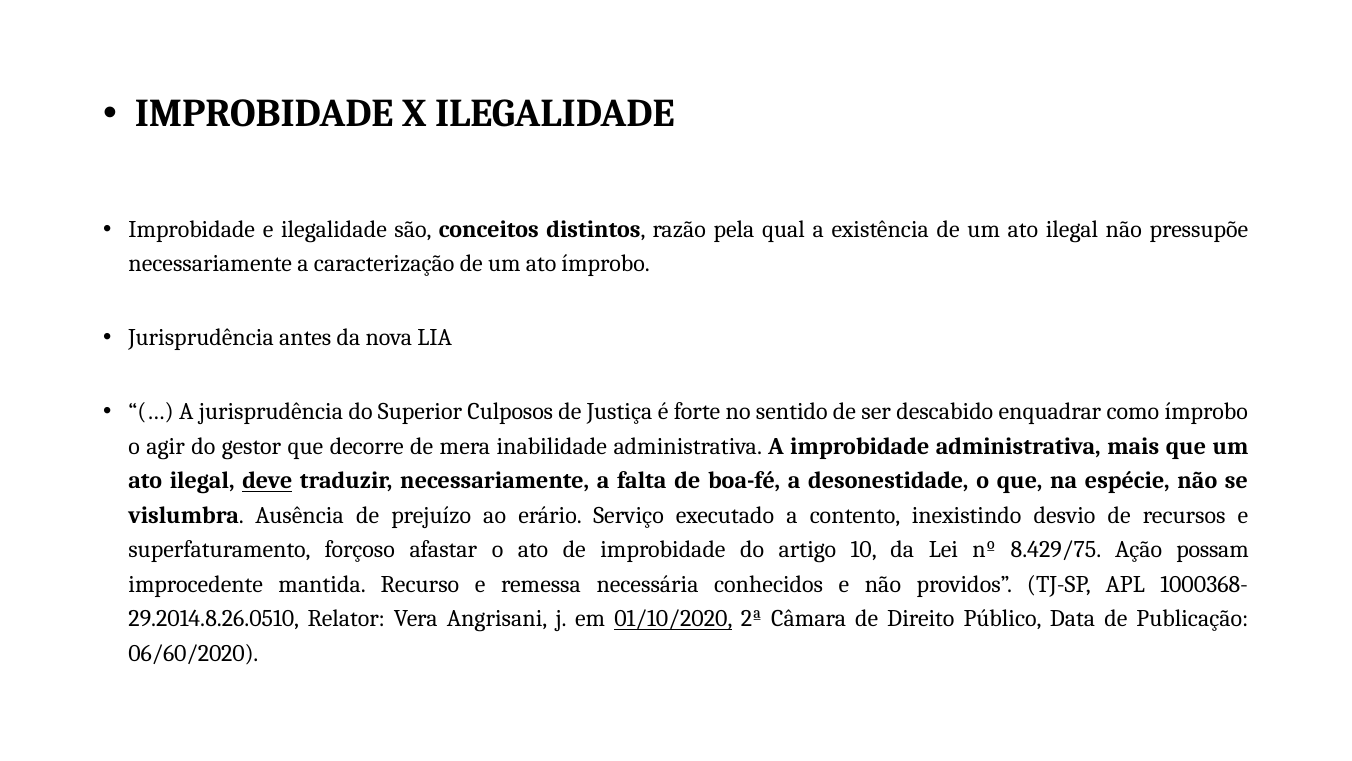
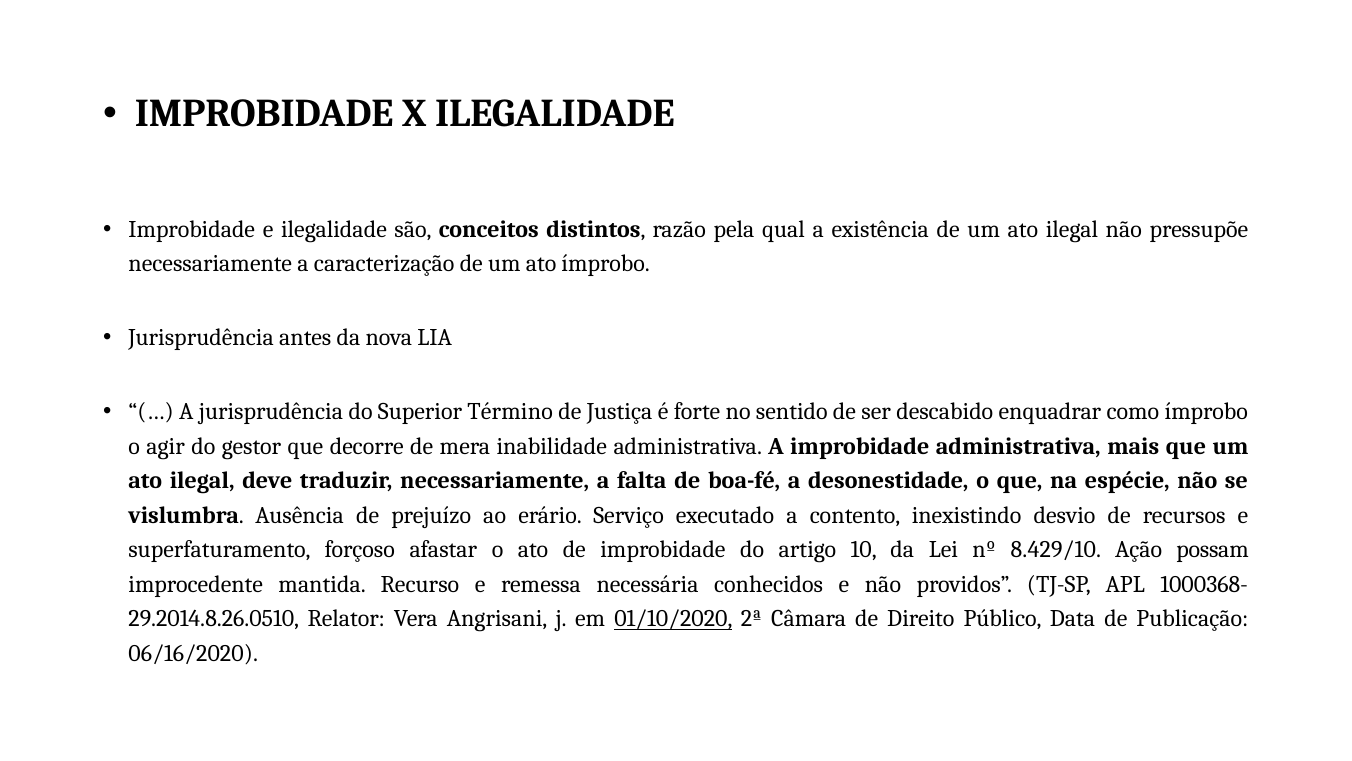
Culposos: Culposos -> Término (510, 412)
deve underline: present -> none (267, 481)
8.429/75: 8.429/75 -> 8.429/10 (1056, 550)
06/60/2020: 06/60/2020 -> 06/16/2020 (193, 653)
